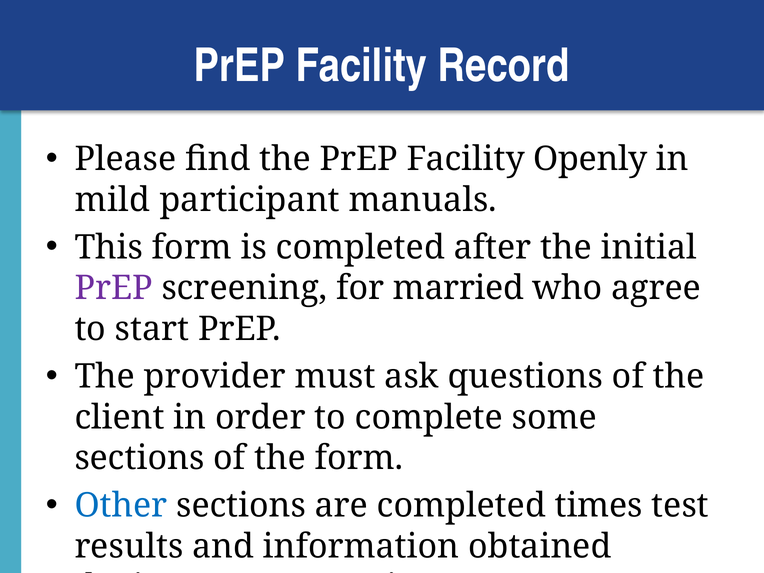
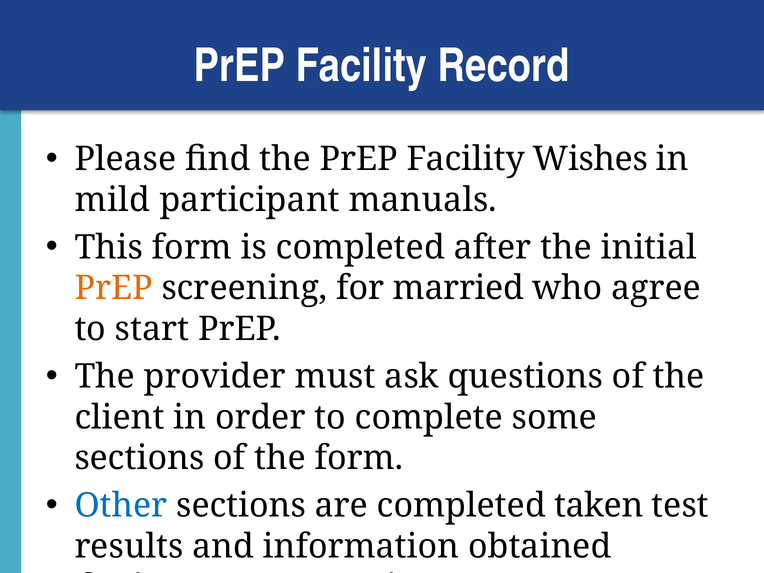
Openly: Openly -> Wishes (590, 159)
PrEP colour: purple -> orange (114, 288)
times: times -> taken (599, 506)
